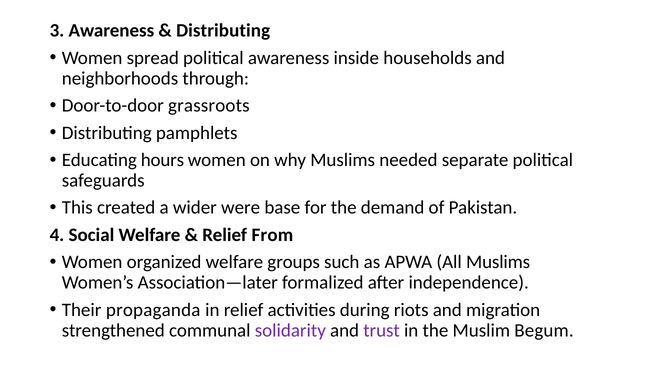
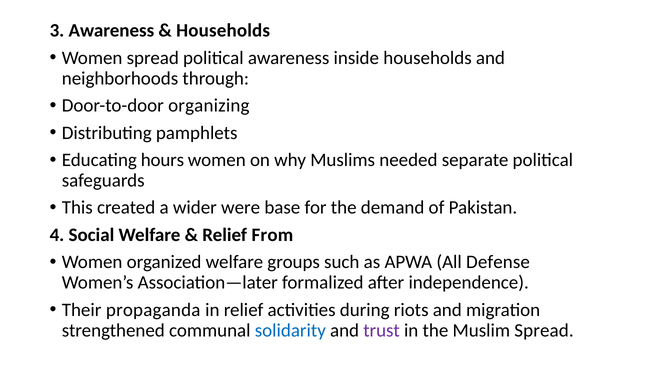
Distributing: Distributing -> Households (223, 31)
grassroots: grassroots -> organizing (209, 106)
All Muslims: Muslims -> Defense (498, 262)
solidarity colour: purple -> blue (290, 331)
Muslim Begum: Begum -> Spread (544, 331)
